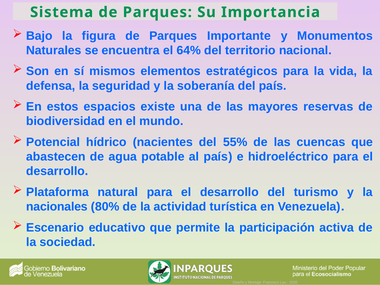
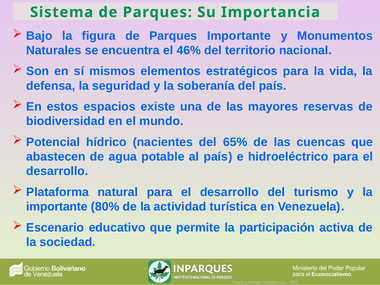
64%: 64% -> 46% (189, 50)
55%: 55% -> 65% (235, 142)
nacionales: nacionales -> importante (57, 207)
